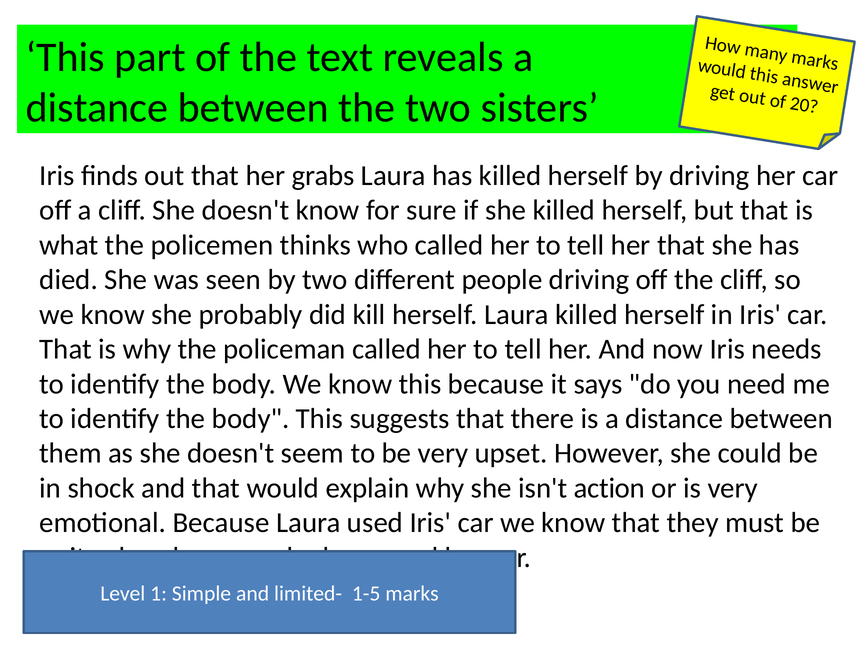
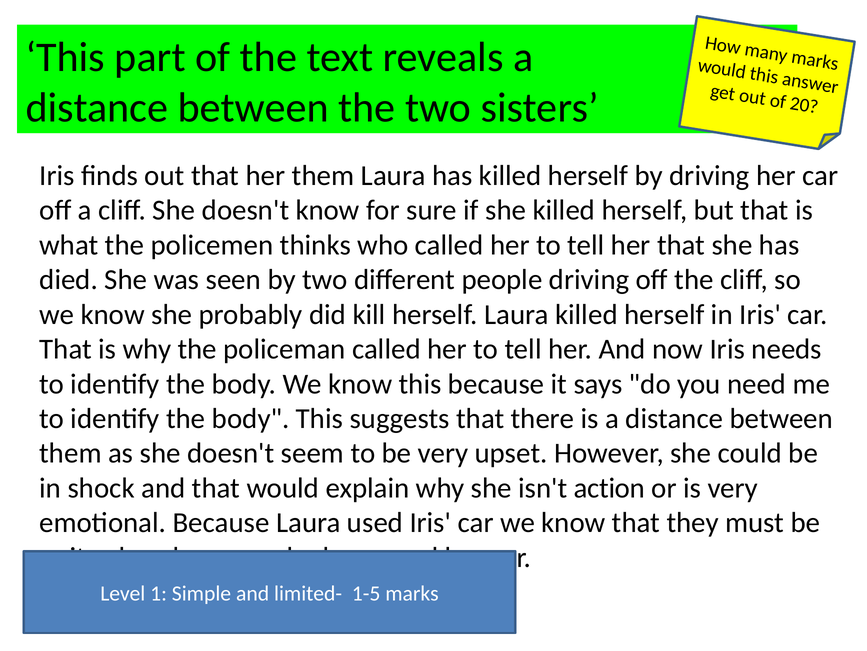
her grabs: grabs -> them (323, 175)
